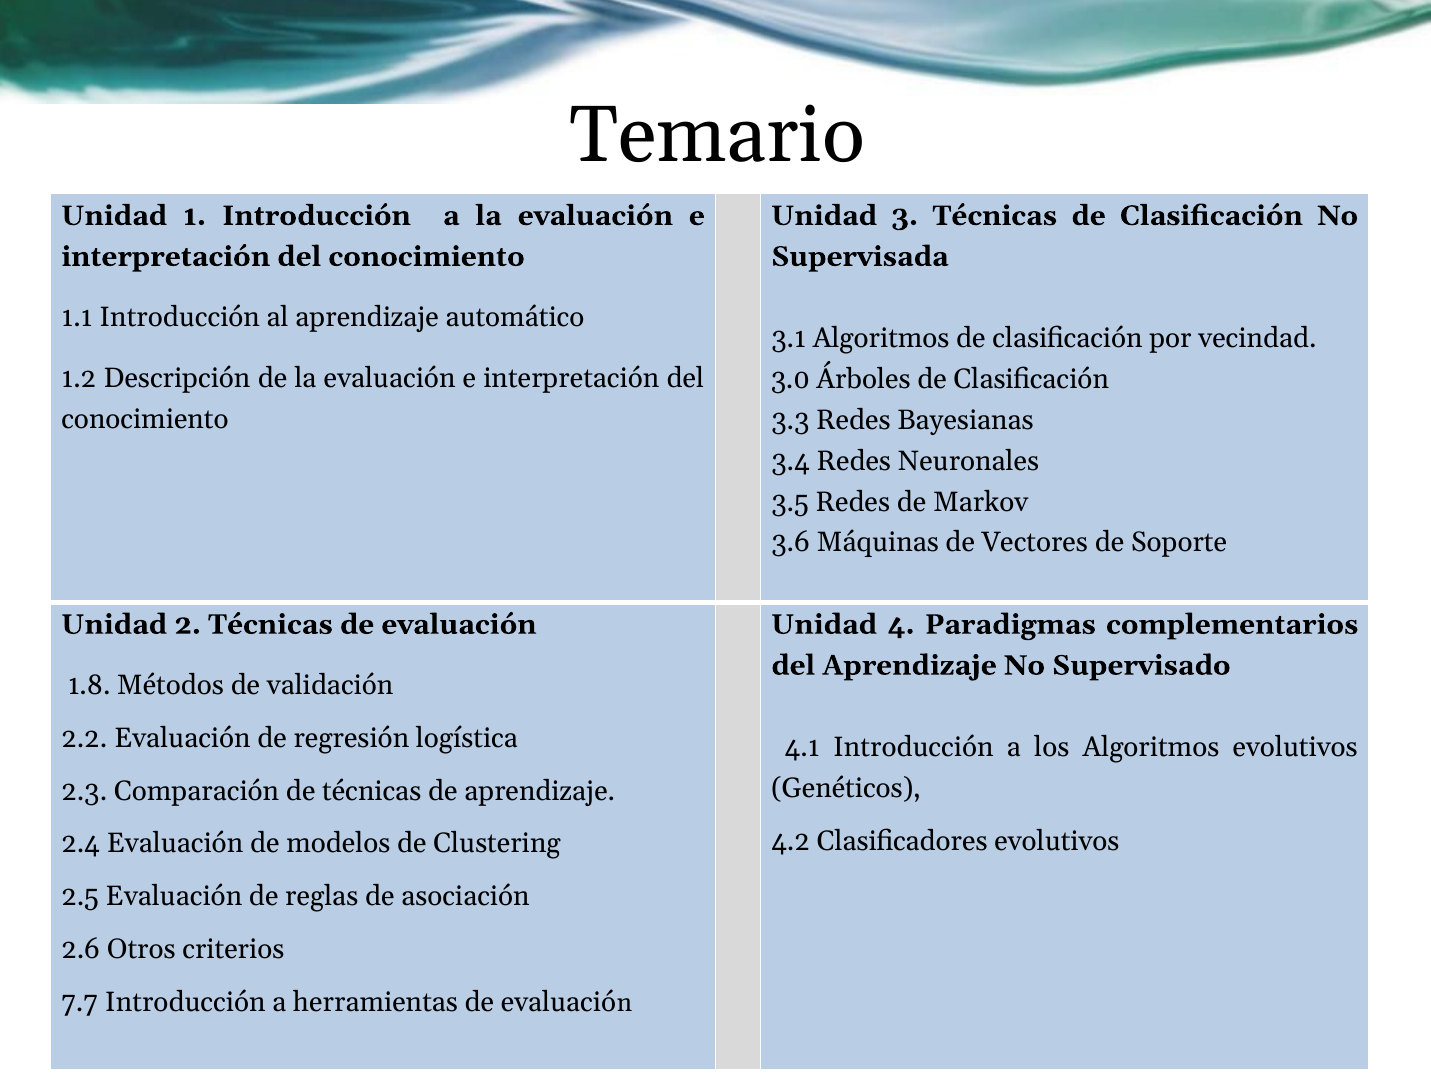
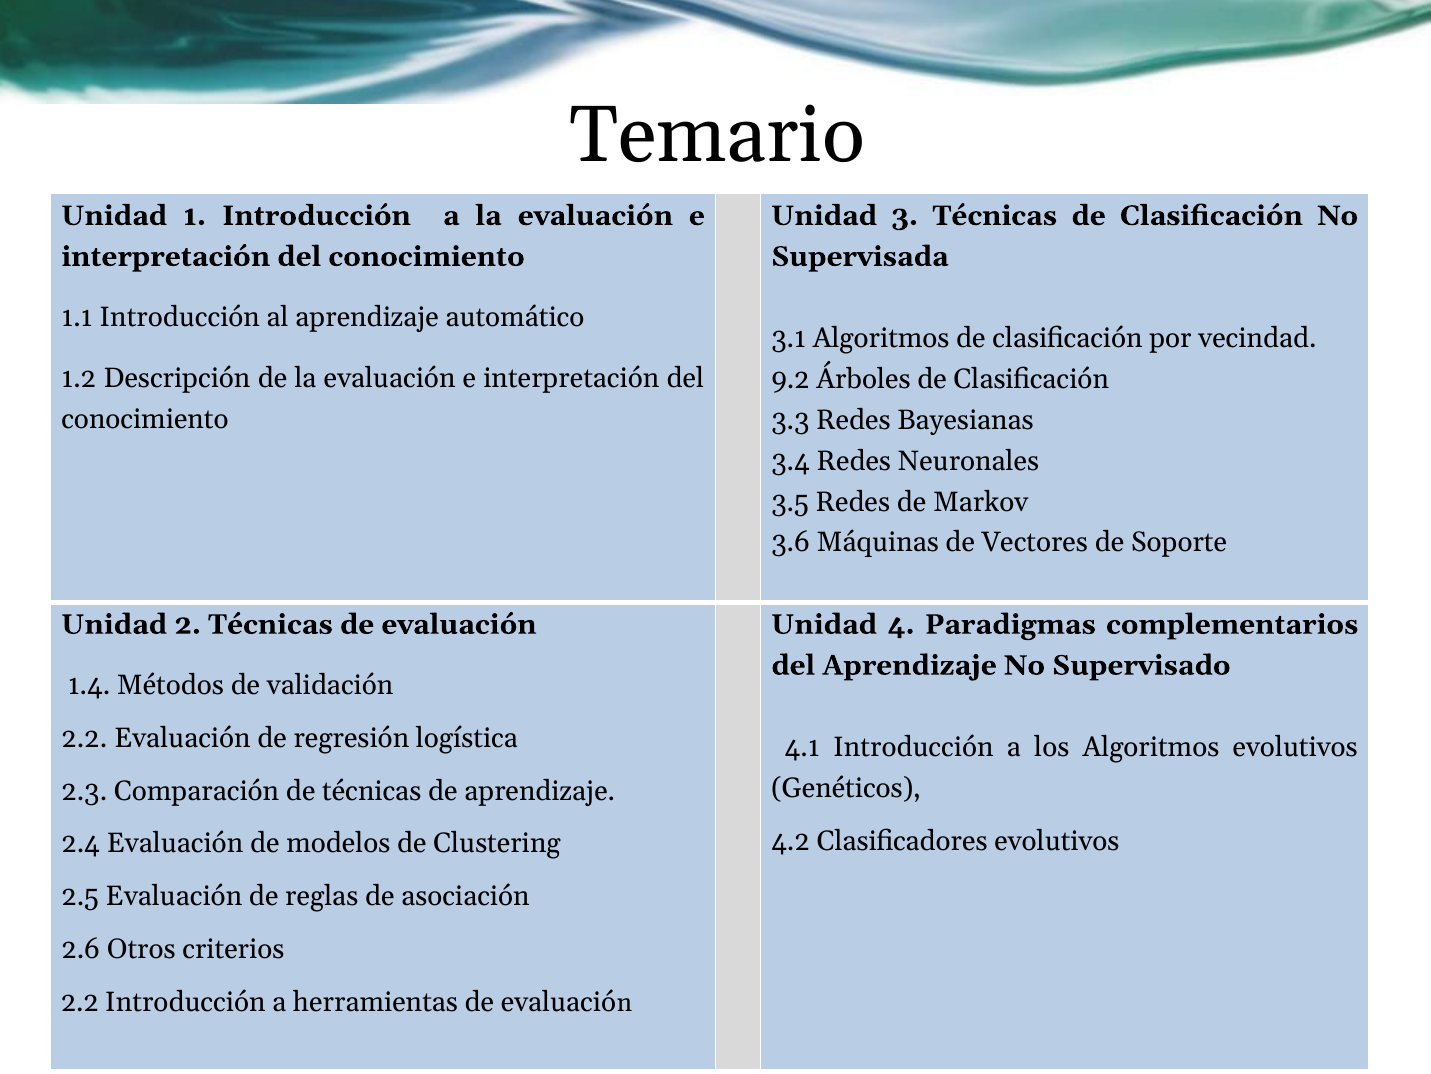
3.0: 3.0 -> 9.2 (791, 379)
1.8: 1.8 -> 1.4 (89, 685)
7.7: 7.7 -> 2.2 (80, 1002)
